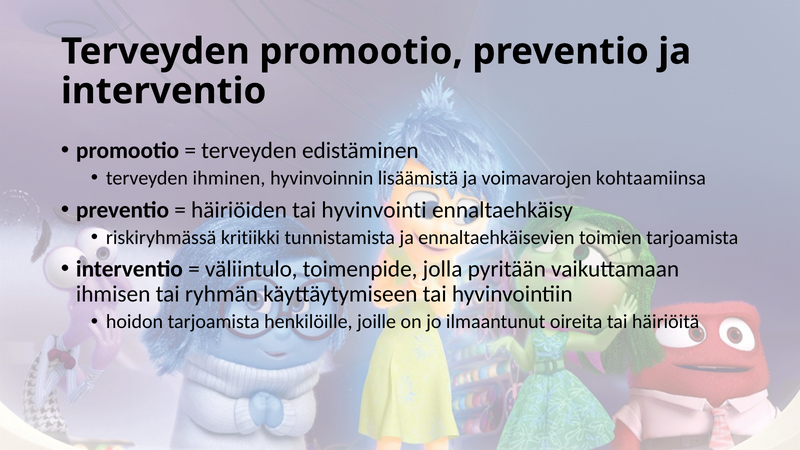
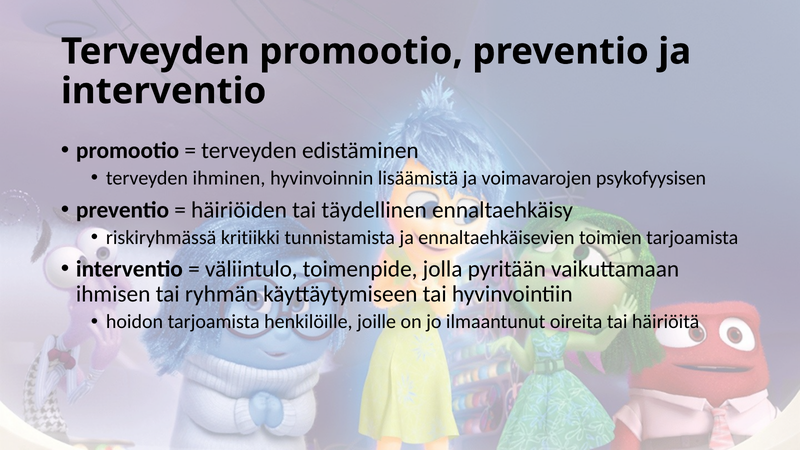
kohtaamiinsa: kohtaamiinsa -> psykofyysisen (651, 178)
hyvinvointi: hyvinvointi -> täydellinen (374, 210)
